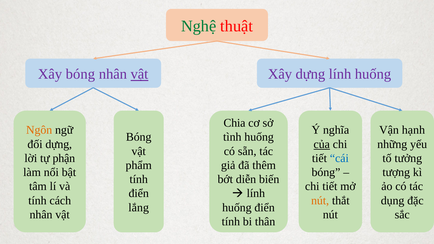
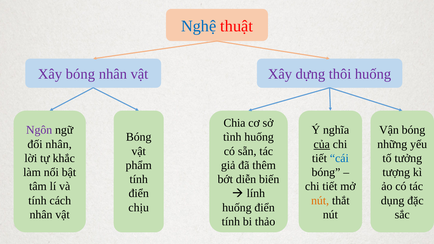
Nghệ colour: green -> blue (199, 26)
vật underline: present -> none (139, 74)
dựng lính: lính -> thôi (340, 74)
Ngôn colour: orange -> purple (39, 130)
Vận hạnh: hạnh -> bóng (413, 130)
đối dựng: dựng -> nhân (59, 144)
phận: phận -> khắc (64, 158)
lắng: lắng -> chịu (139, 208)
thân: thân -> thảo (265, 222)
